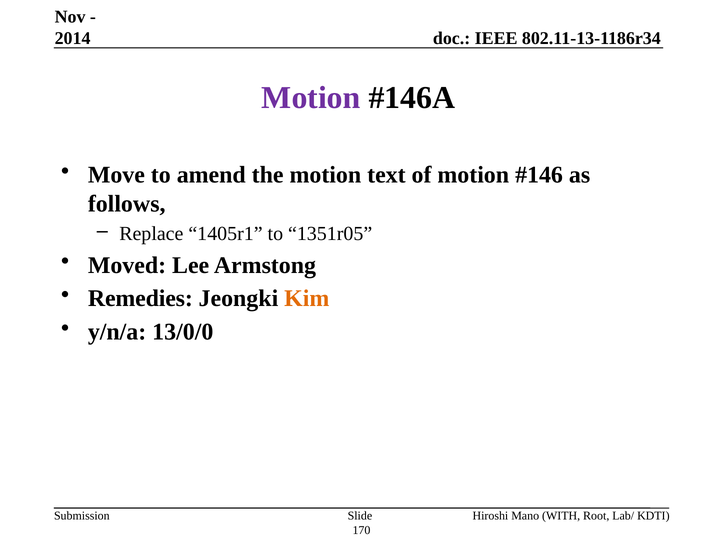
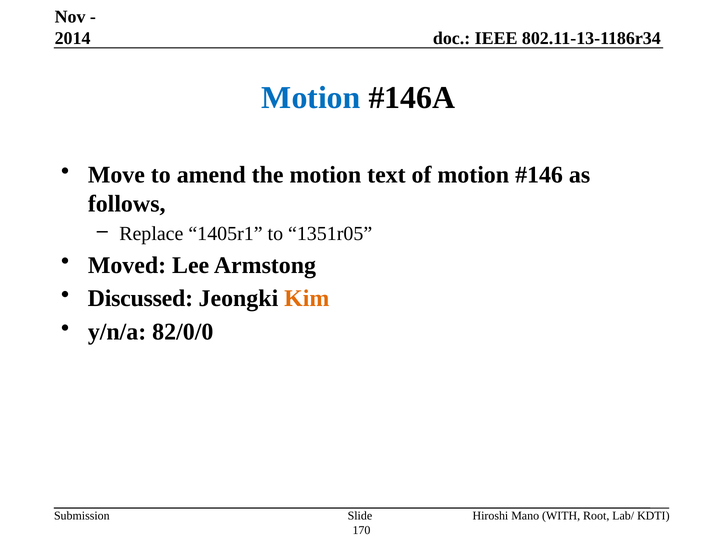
Motion colour: purple -> blue (311, 98)
Remedies: Remedies -> Discussed (140, 298)
13/0/0: 13/0/0 -> 82/0/0 (183, 332)
